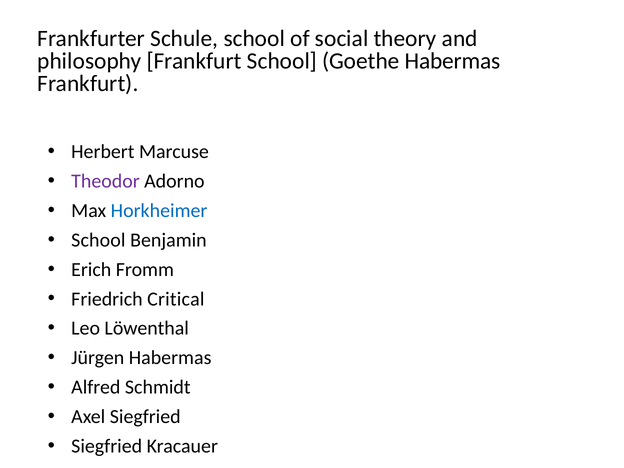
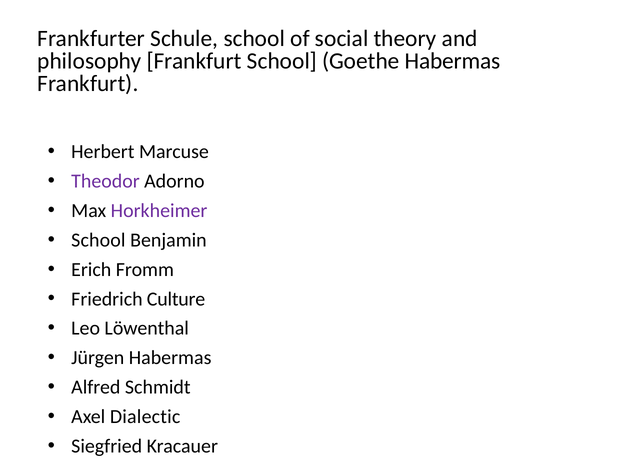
Horkheimer colour: blue -> purple (159, 211)
Critical: Critical -> Culture (176, 299)
Axel Siegfried: Siegfried -> Dialectic (145, 417)
